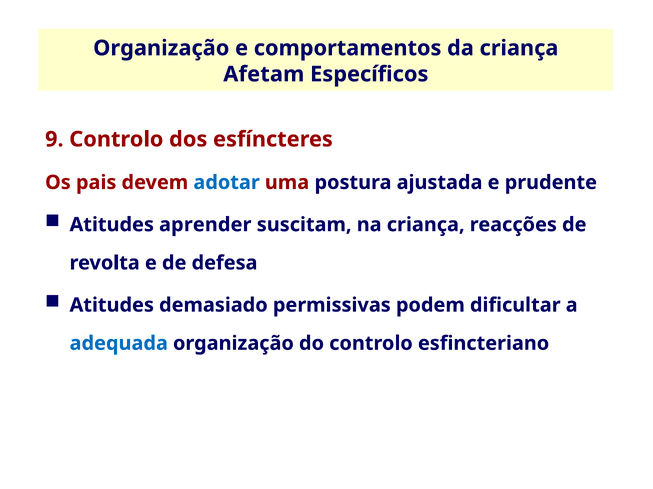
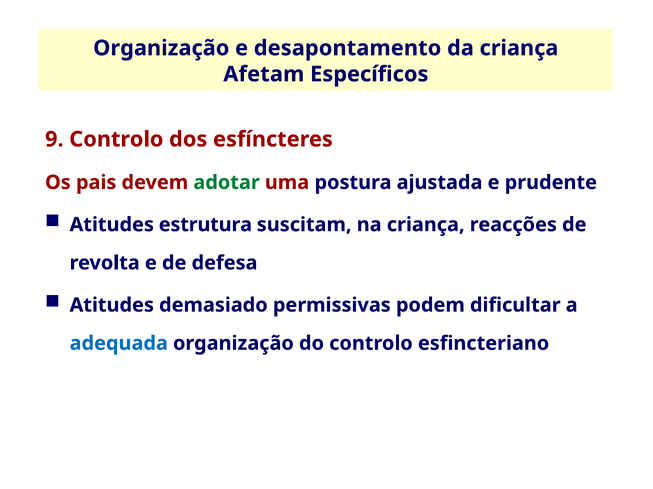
comportamentos: comportamentos -> desapontamento (348, 48)
adotar colour: blue -> green (227, 183)
aprender: aprender -> estrutura (205, 225)
